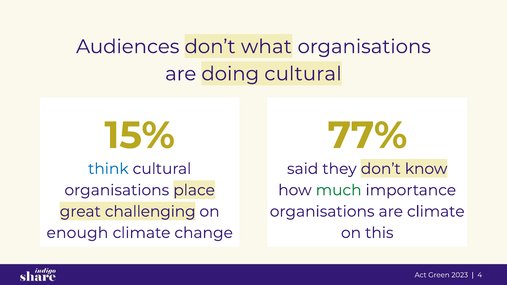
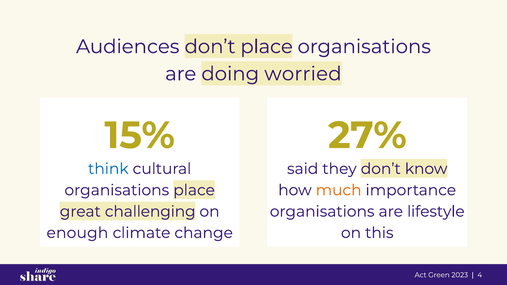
don’t what: what -> place (267, 47)
doing cultural: cultural -> worried (303, 74)
77%: 77% -> 27% (367, 136)
much colour: green -> orange (339, 190)
are climate: climate -> lifestyle (436, 212)
